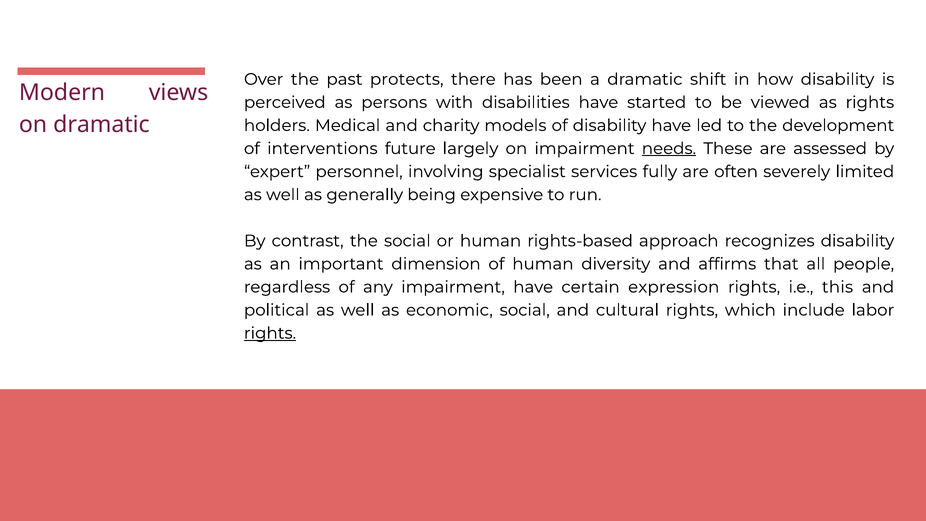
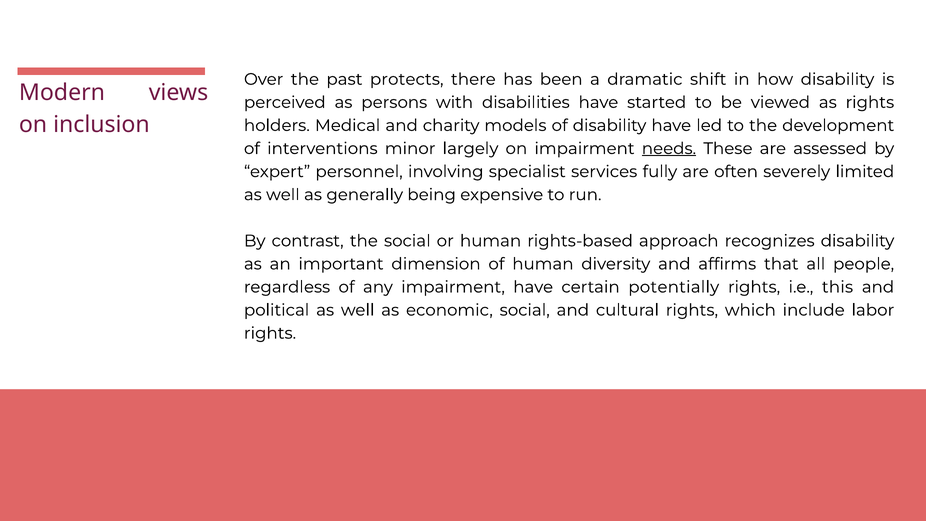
on dramatic: dramatic -> inclusion (101, 124)
future: future -> minor (410, 149)
expression: expression -> potentially (674, 287)
rights underline: present -> none (270, 333)
